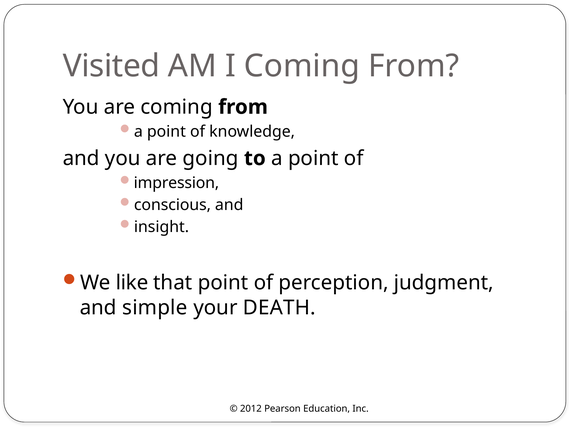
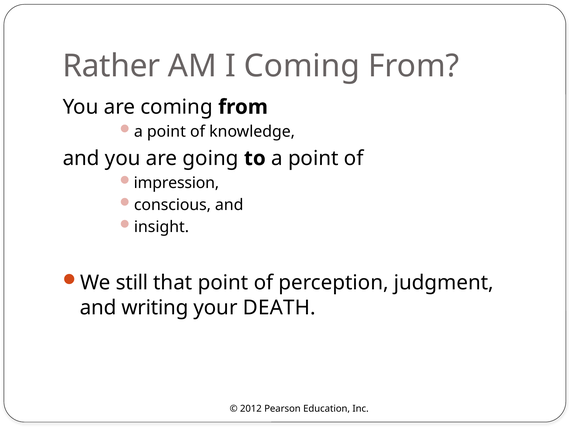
Visited: Visited -> Rather (111, 66)
like: like -> still (132, 282)
simple: simple -> writing (155, 307)
